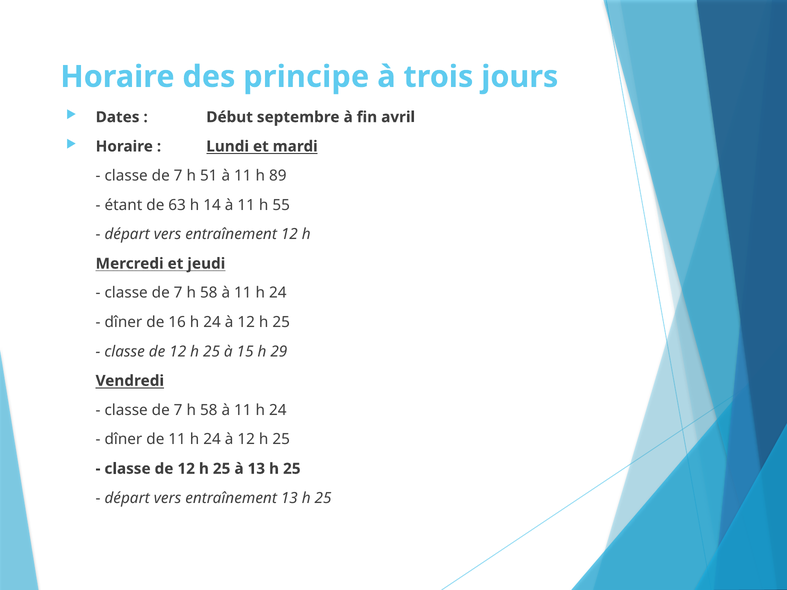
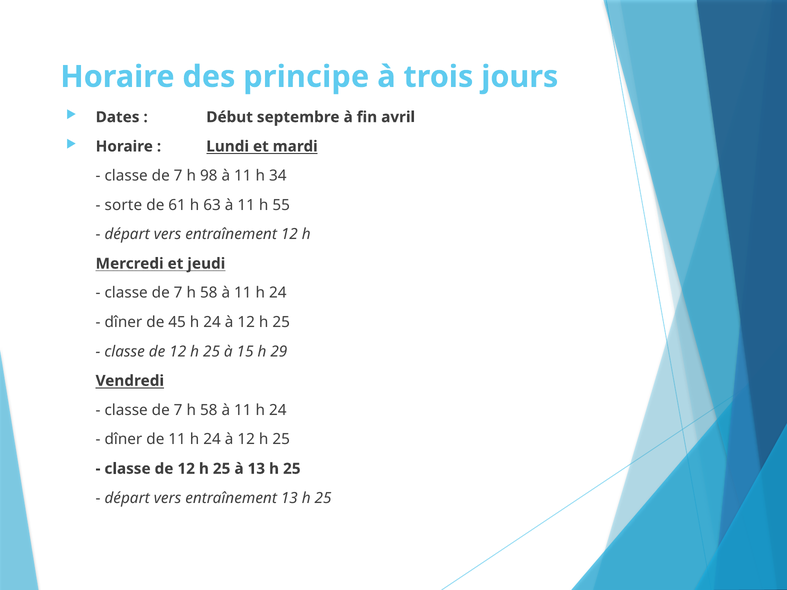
51: 51 -> 98 (209, 176)
89: 89 -> 34 (278, 176)
étant: étant -> sorte (123, 205)
63: 63 -> 61 (177, 205)
14: 14 -> 63 (212, 205)
16: 16 -> 45 (177, 322)
